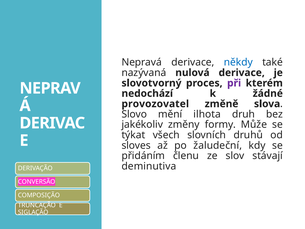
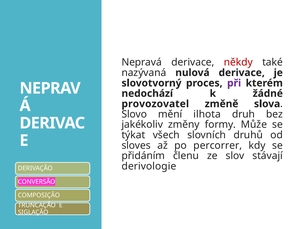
někdy colour: blue -> red (238, 62)
žaludeční: žaludeční -> percorrer (218, 145)
deminutiva: deminutiva -> derivologie (149, 166)
